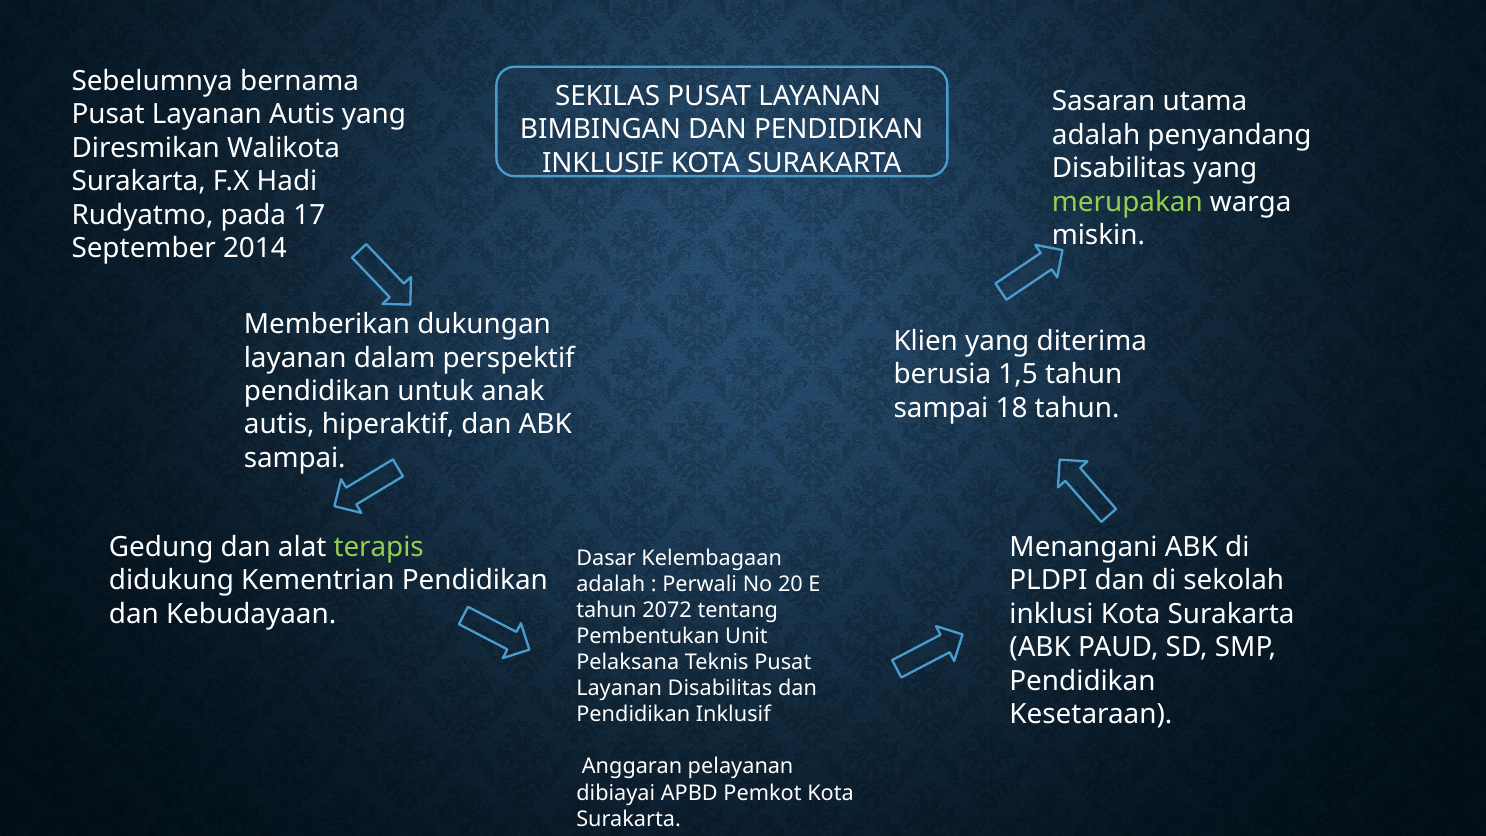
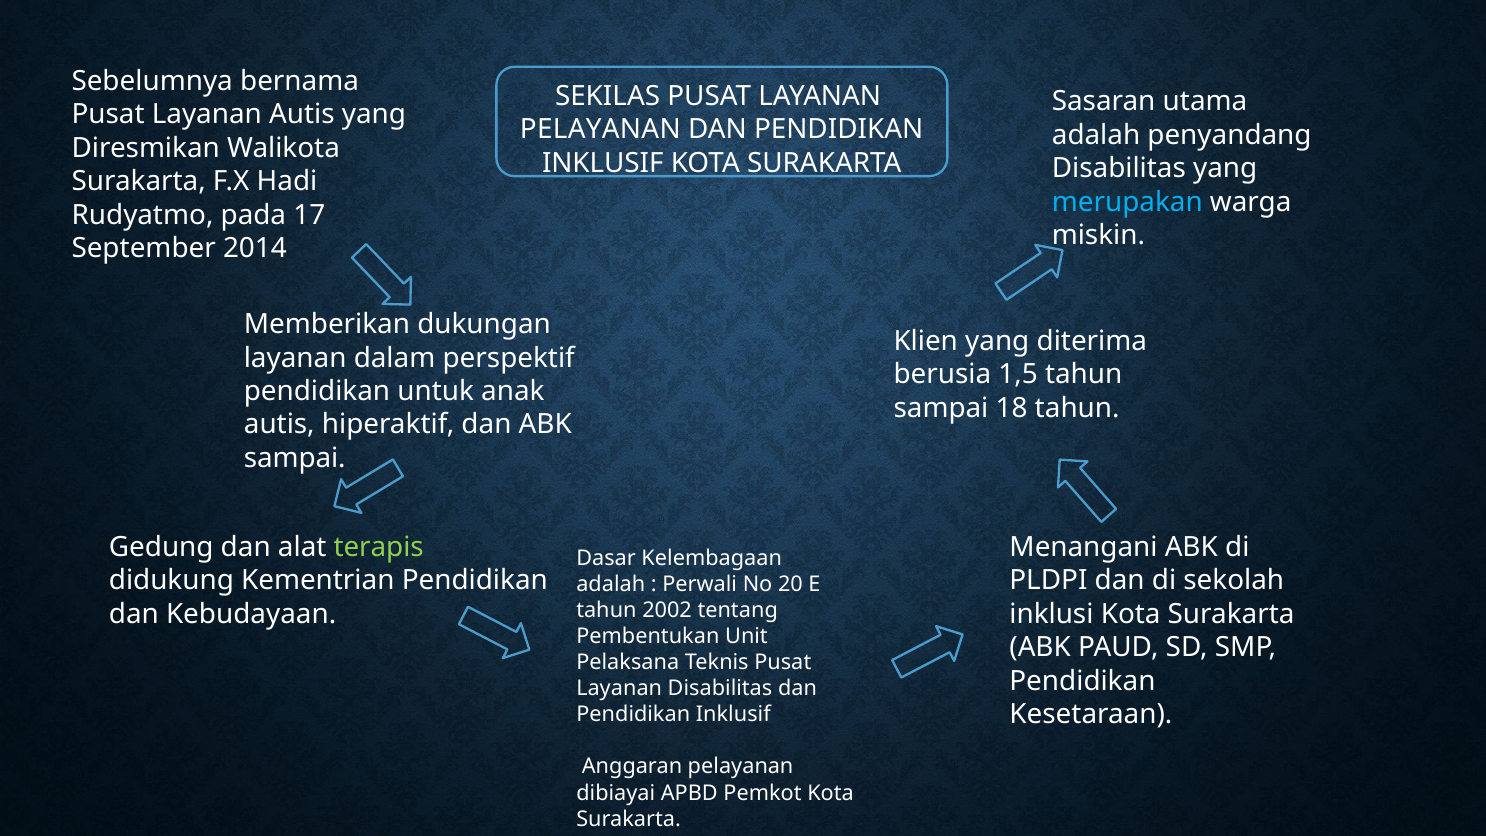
BIMBINGAN: BIMBINGAN -> PELAYANAN (600, 130)
merupakan colour: light green -> light blue (1127, 202)
2072: 2072 -> 2002 (667, 611)
